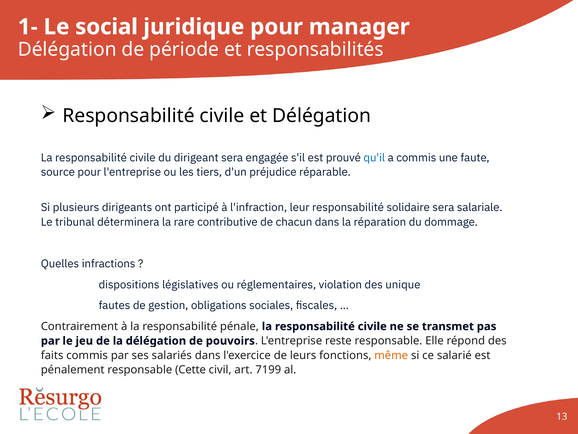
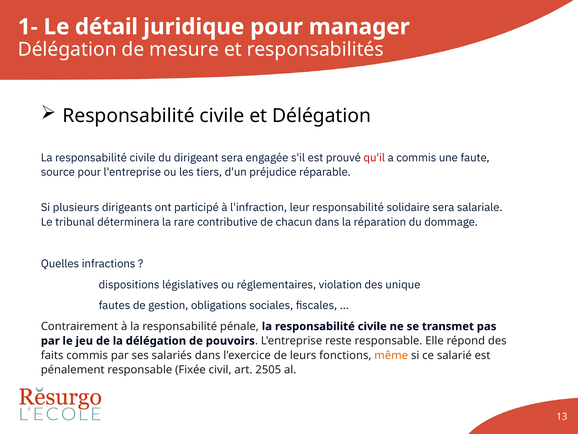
social: social -> détail (106, 27)
période: période -> mesure (184, 49)
qu'il colour: blue -> red (374, 158)
Cette: Cette -> Fixée (190, 369)
7199: 7199 -> 2505 (268, 369)
